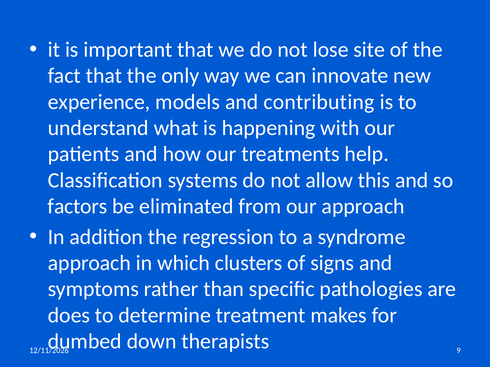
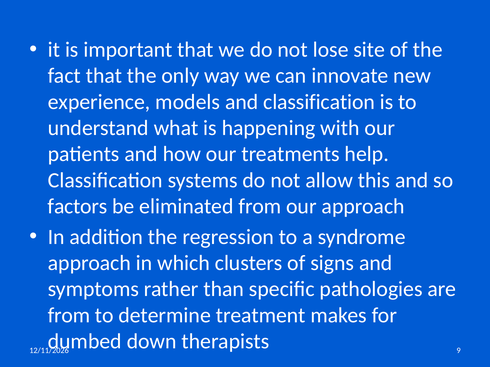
and contributing: contributing -> classification (319, 102)
does: does -> from (69, 316)
